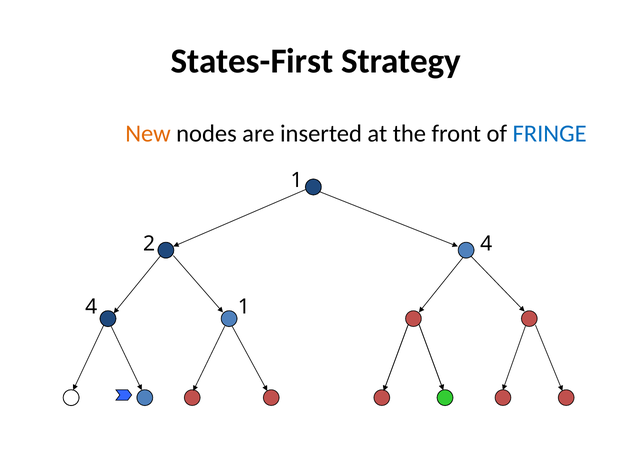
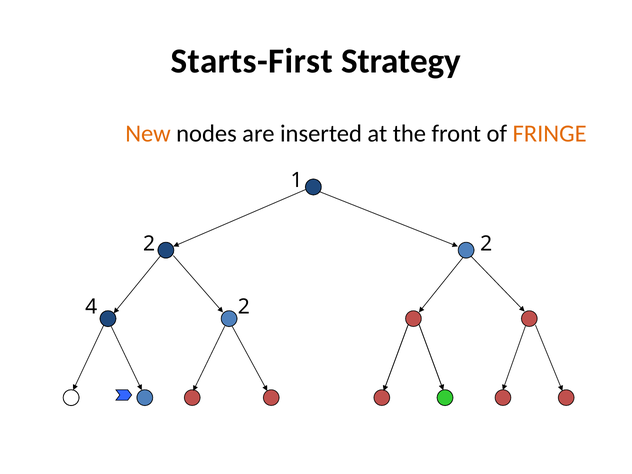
States-First: States-First -> Starts-First (252, 61)
FRINGE colour: blue -> orange (550, 134)
2 4: 4 -> 2 (486, 244)
4 1: 1 -> 2 (244, 307)
